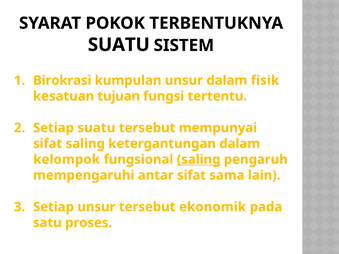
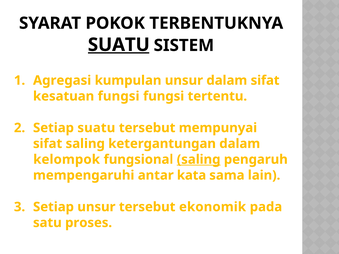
SUATU underline: none -> present (119, 45)
Birokrasi: Birokrasi -> Agregasi (62, 80)
dalam fisik: fisik -> sifat (265, 80)
kesatuan tujuan: tujuan -> fungsi (119, 96)
antar sifat: sifat -> kata (192, 175)
